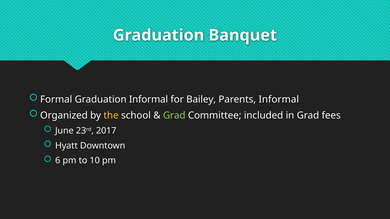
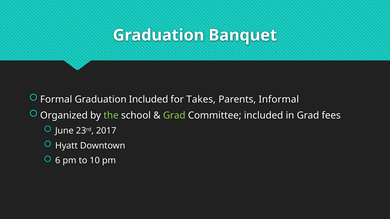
Graduation Informal: Informal -> Included (149, 99)
Bailey: Bailey -> Takes (201, 99)
the colour: yellow -> light green (111, 116)
